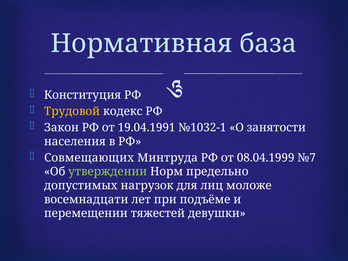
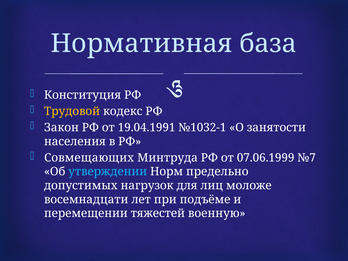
08.04.1999: 08.04.1999 -> 07.06.1999 (266, 158)
утверждении colour: light green -> light blue (108, 172)
девушки: девушки -> военную (217, 213)
